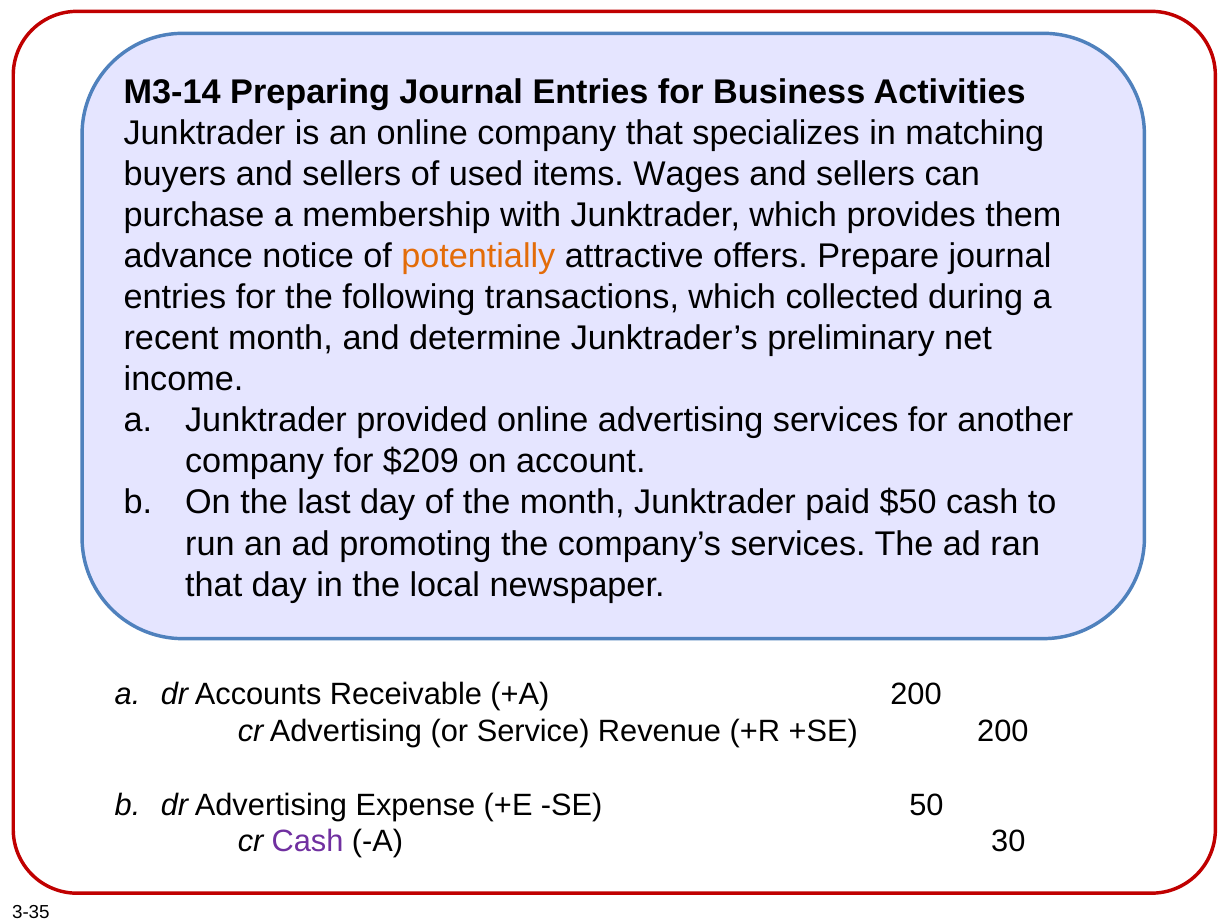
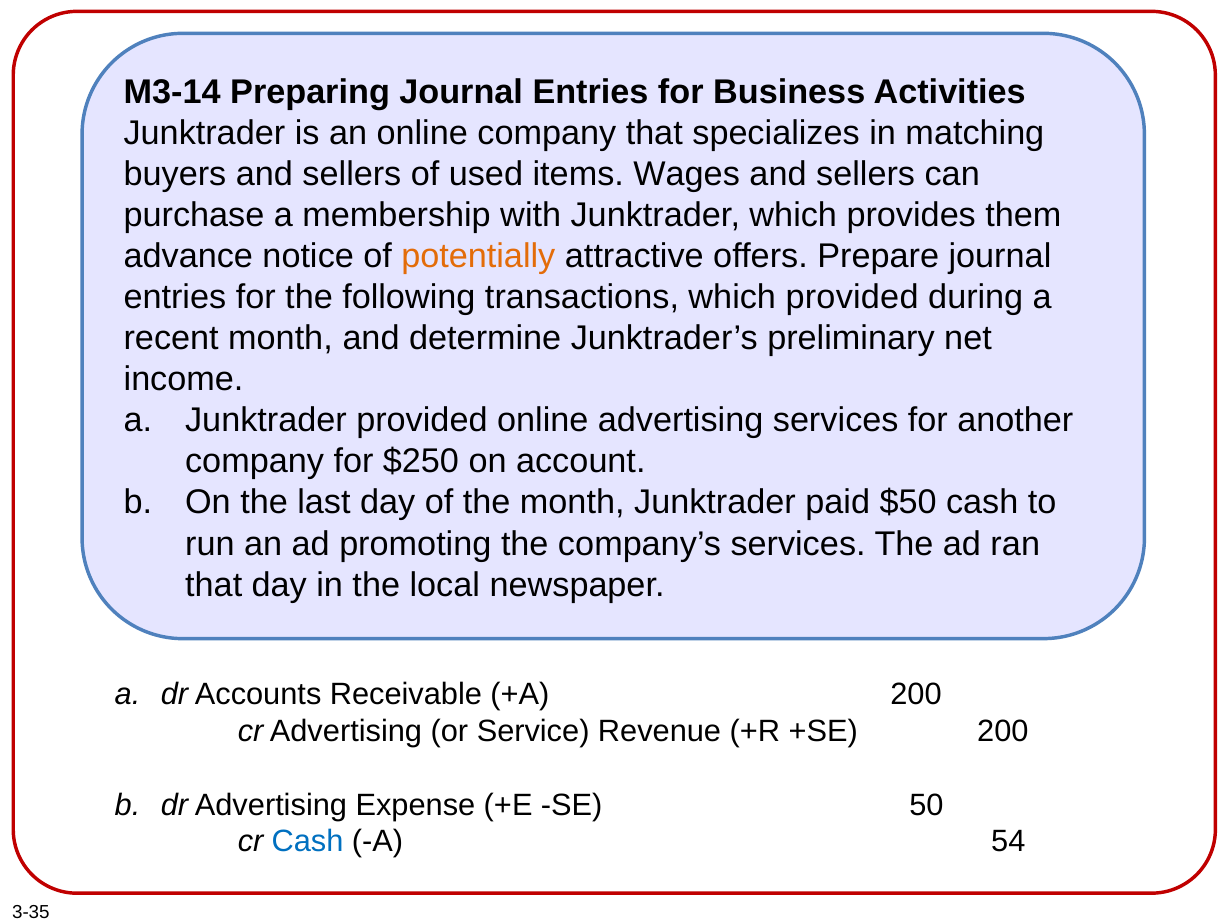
which collected: collected -> provided (852, 297)
$209: $209 -> $250 (421, 461)
Cash colour: purple -> blue (308, 841)
30: 30 -> 54 (1008, 841)
